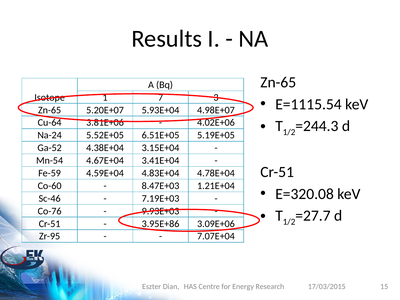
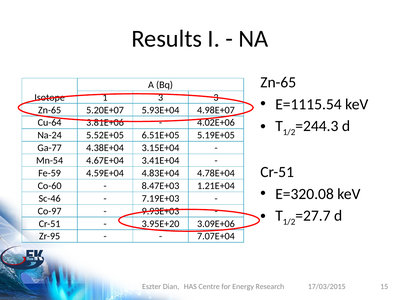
1 7: 7 -> 3 (161, 97)
Ga-52: Ga-52 -> Ga-77 (50, 148)
Co-76: Co-76 -> Co-97 (50, 211)
3.95E+86: 3.95E+86 -> 3.95E+20 (161, 224)
